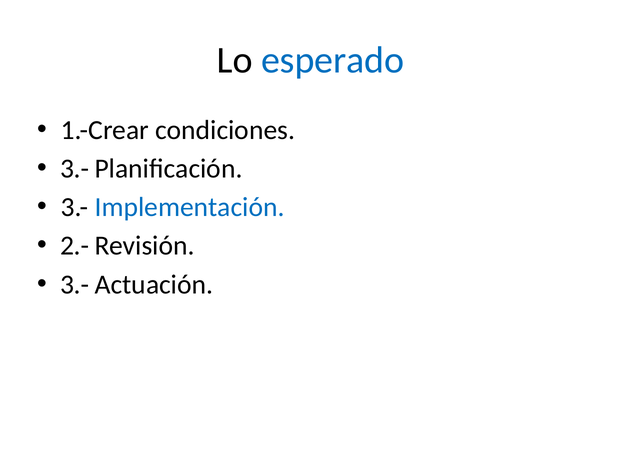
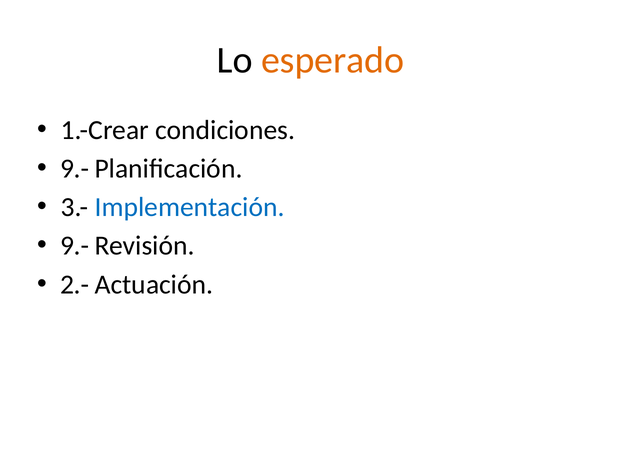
esperado colour: blue -> orange (333, 60)
3.-: 3.- -> 9.- (75, 169)
2.-: 2.- -> 9.- (75, 246)
3.-: 3.- -> 2.- (75, 285)
